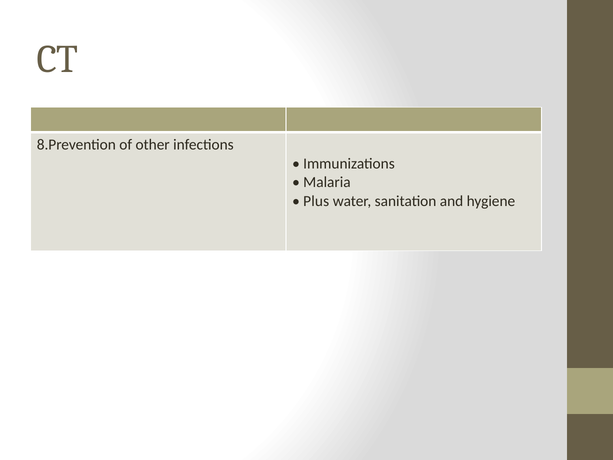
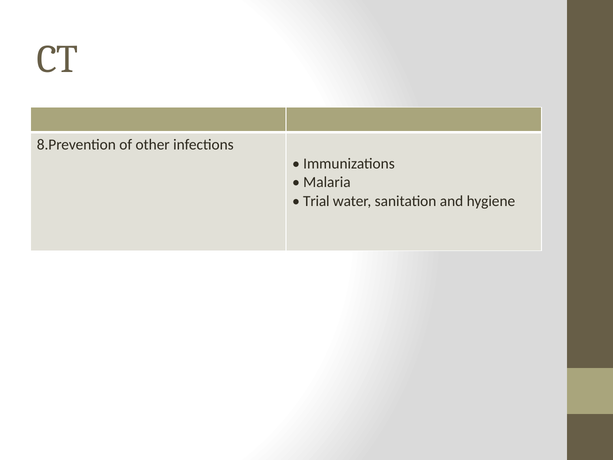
Plus: Plus -> Trial (316, 201)
